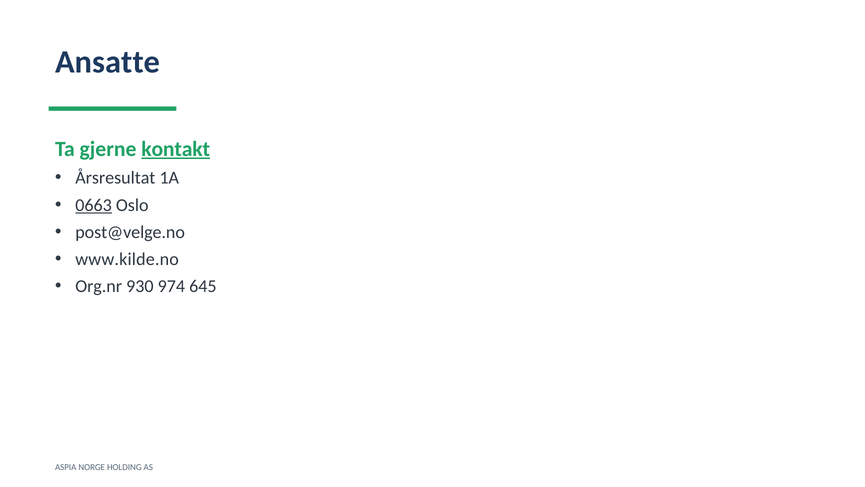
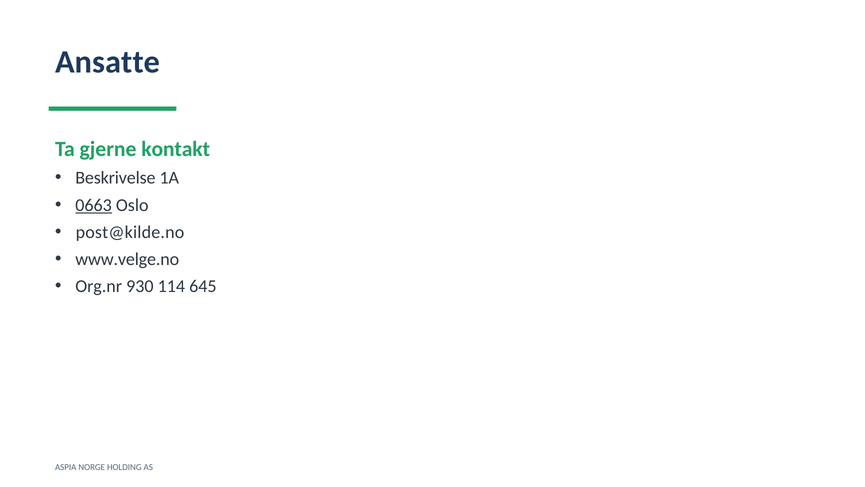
kontakt underline: present -> none (176, 149)
Årsresultat: Årsresultat -> Beskrivelse (115, 178)
post@velge.no: post@velge.no -> post@kilde.no (130, 232)
www.kilde.no: www.kilde.no -> www.velge.no (127, 259)
974: 974 -> 114 (171, 286)
